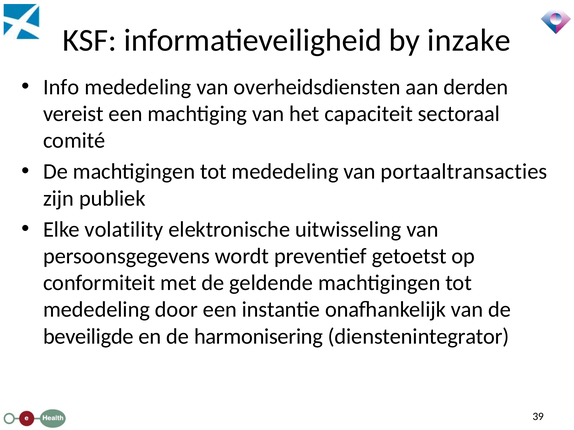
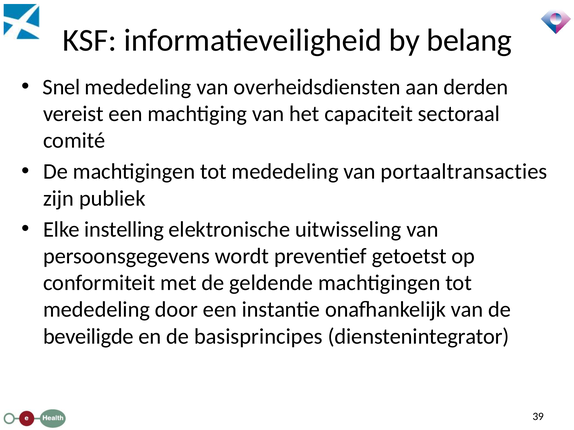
inzake: inzake -> belang (469, 40)
Info: Info -> Snel (61, 87)
volatility: volatility -> instelling (124, 230)
harmonisering: harmonisering -> basisprincipes (258, 337)
